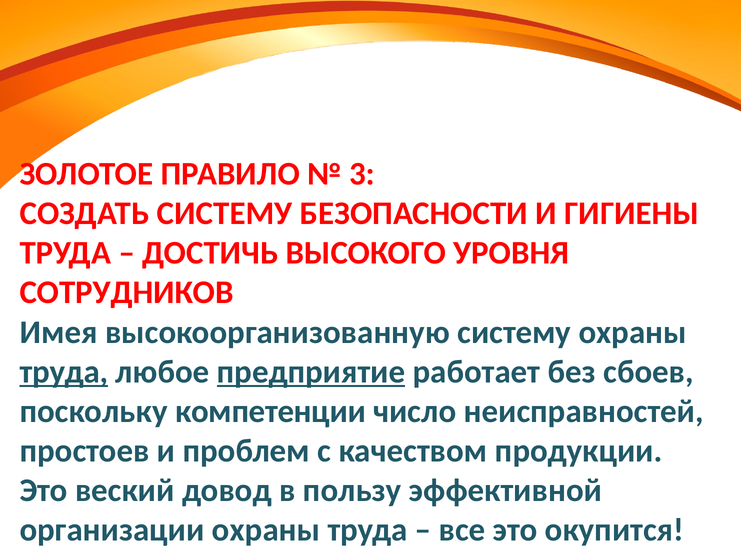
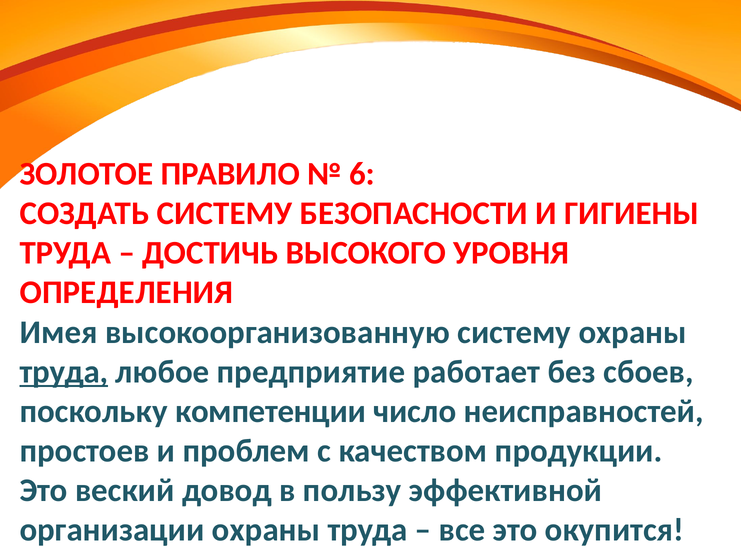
3: 3 -> 6 (362, 174)
СОТРУДНИКОВ: СОТРУДНИКОВ -> ОПРЕДЕЛЕНИЯ (126, 292)
предприятие underline: present -> none (311, 372)
